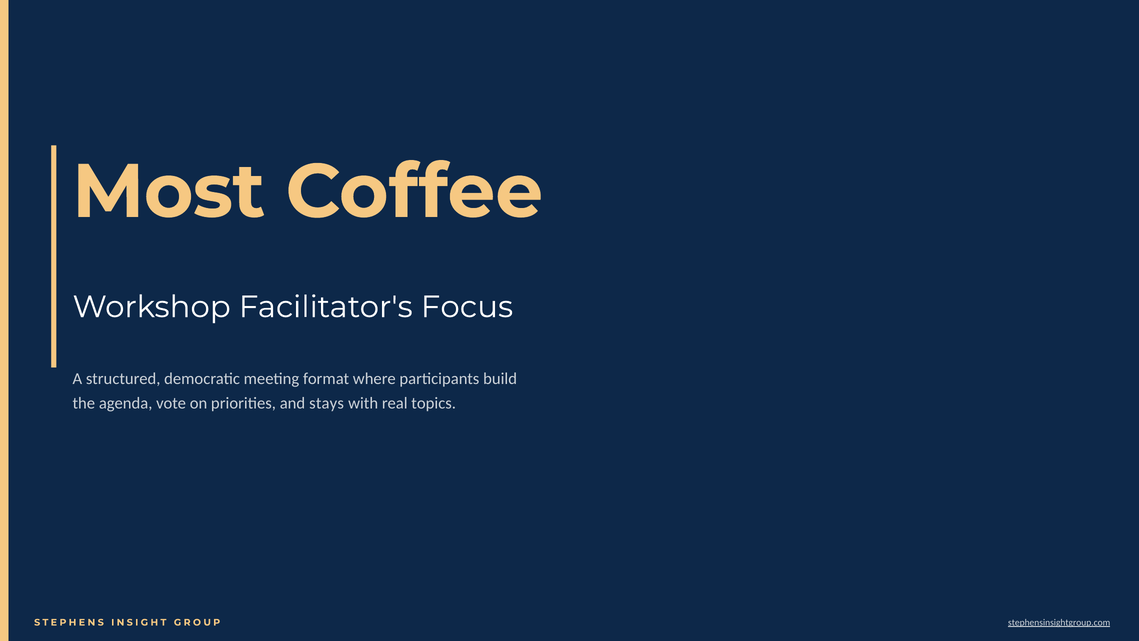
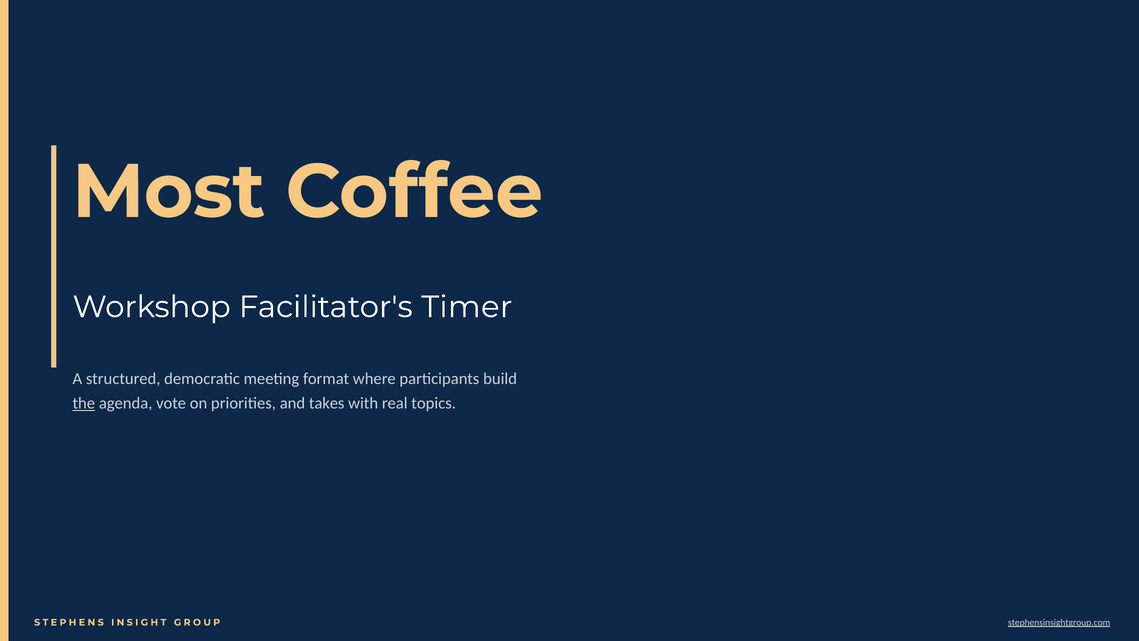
Focus: Focus -> Timer (467, 307)
the underline: none -> present (84, 403)
stays: stays -> takes (327, 403)
